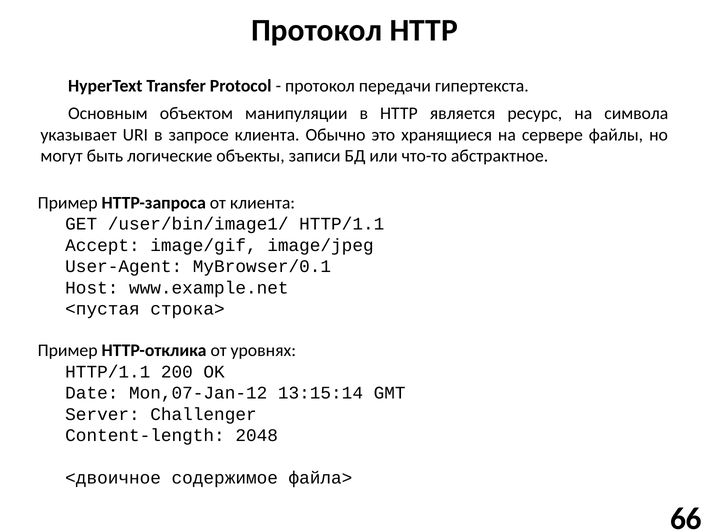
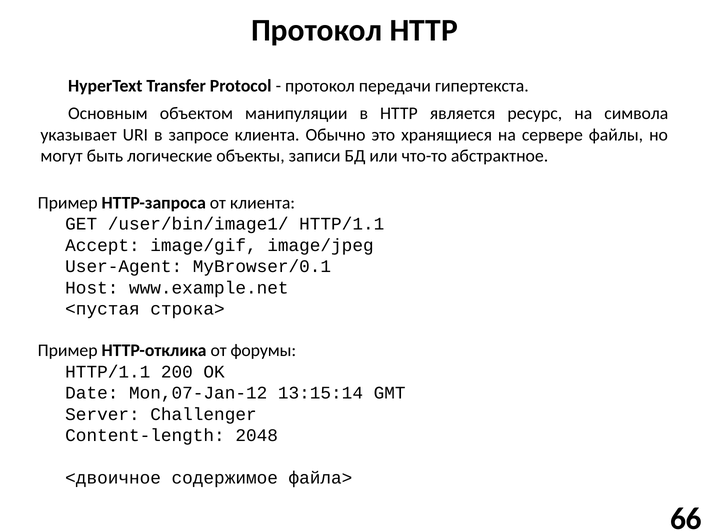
уровнях: уровнях -> форумы (263, 351)
